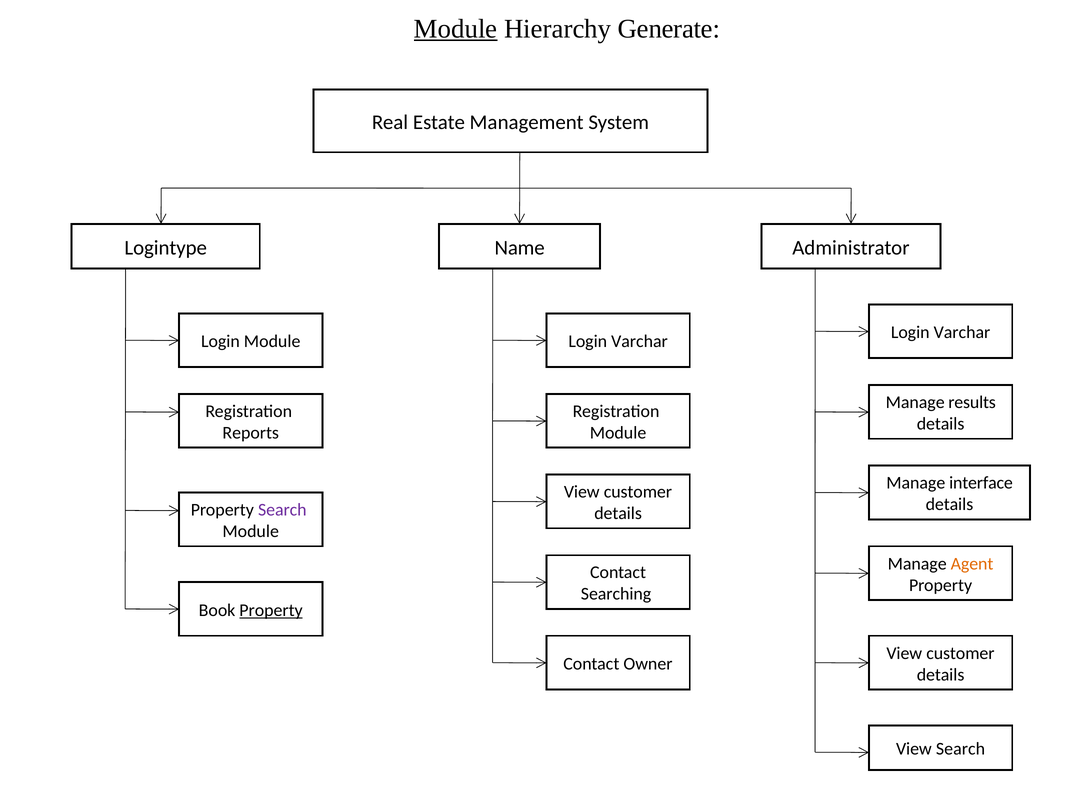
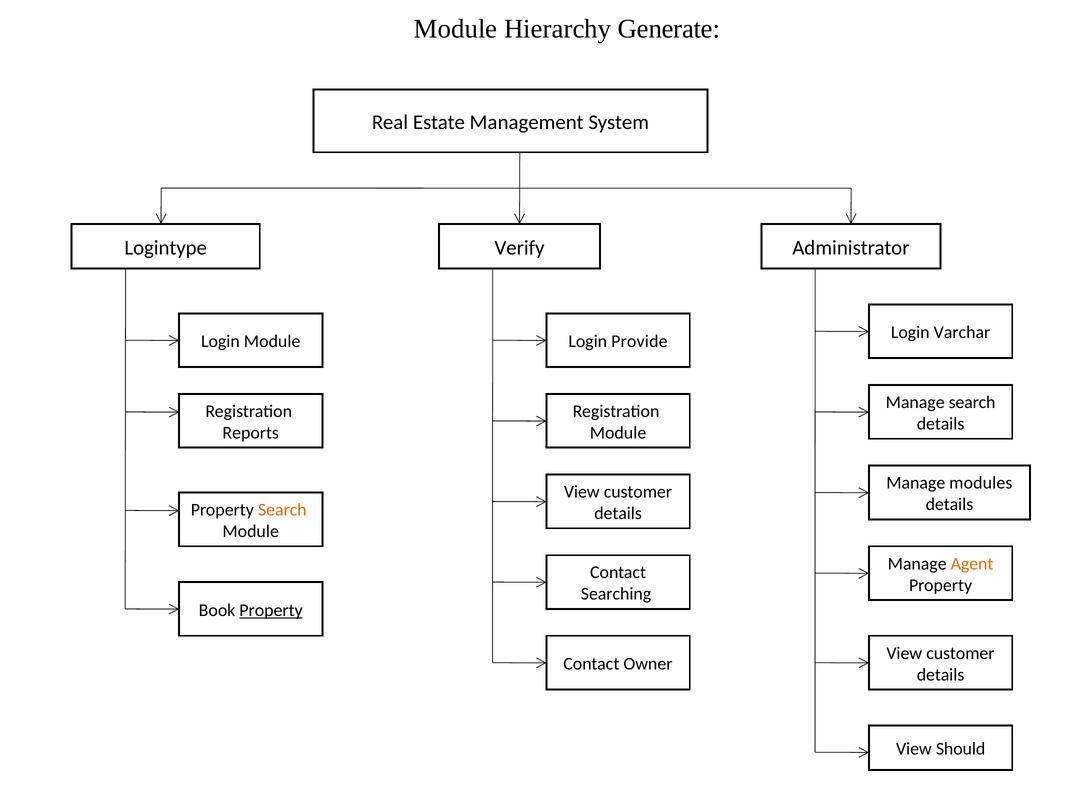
Module underline: present -> none (456, 29)
Name: Name -> Verify (520, 248)
Varchar: Varchar -> Provide (639, 342)
Manage results: results -> search (972, 403)
interface: interface -> modules (981, 483)
Search colour: purple -> orange (282, 510)
View Search: Search -> Should (961, 749)
